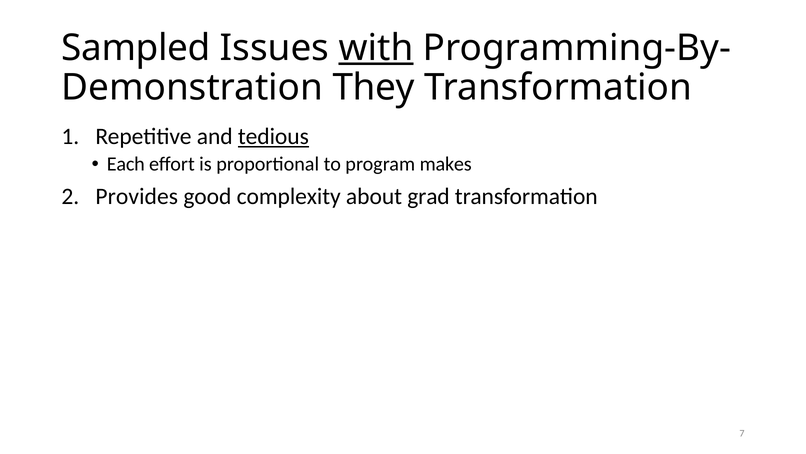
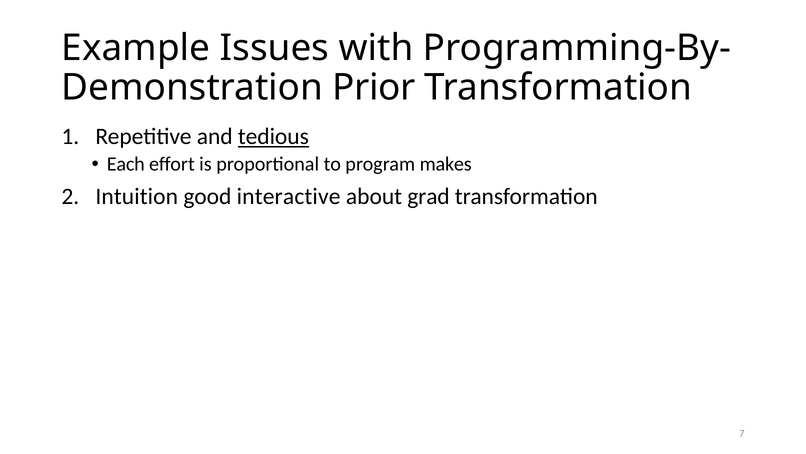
Sampled: Sampled -> Example (136, 48)
with underline: present -> none (376, 48)
They: They -> Prior (374, 88)
Provides: Provides -> Intuition (137, 196)
complexity: complexity -> interactive (289, 196)
